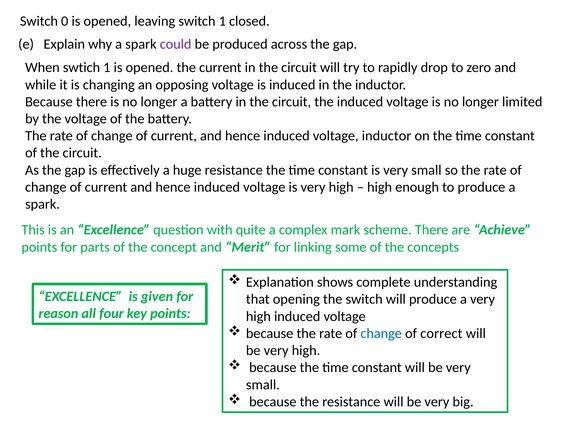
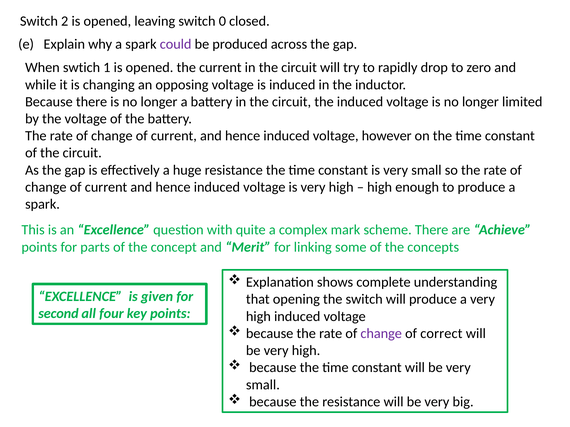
0: 0 -> 2 (65, 21)
switch 1: 1 -> 0 (222, 21)
voltage inductor: inductor -> however (387, 136)
reason: reason -> second (58, 314)
change colour: blue -> purple (381, 334)
